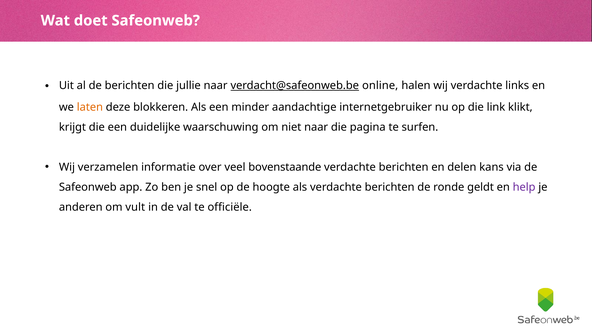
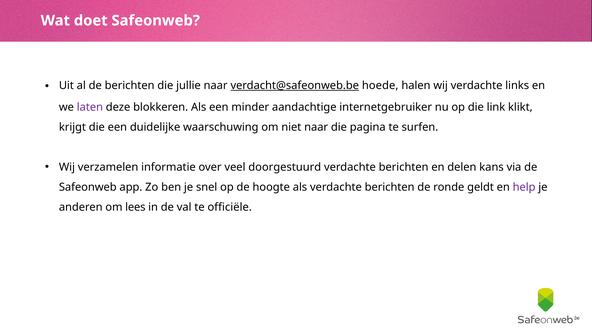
online: online -> hoede (380, 85)
laten colour: orange -> purple (90, 107)
bovenstaande: bovenstaande -> doorgestuurd (285, 167)
vult: vult -> lees (135, 207)
